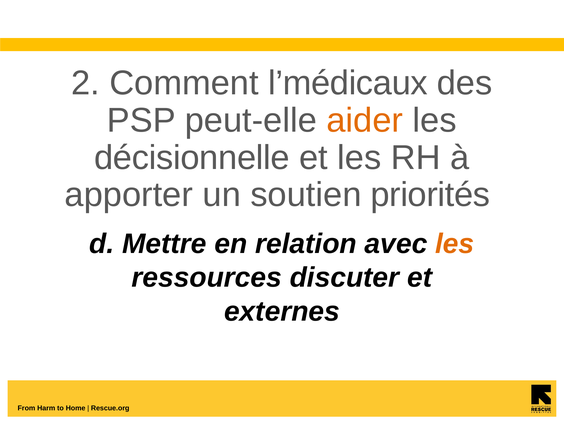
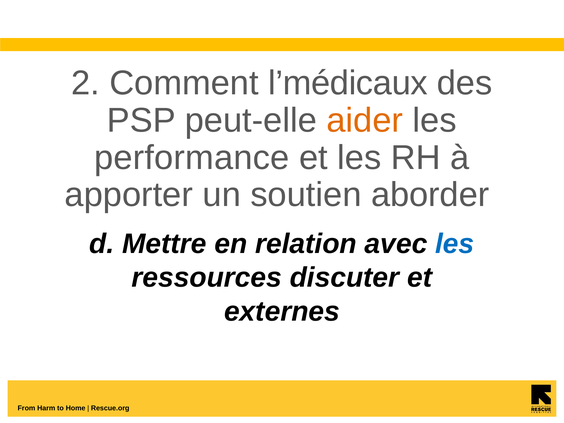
décisionnelle: décisionnelle -> performance (192, 158)
priorités: priorités -> aborder (430, 195)
les colour: orange -> blue (455, 244)
